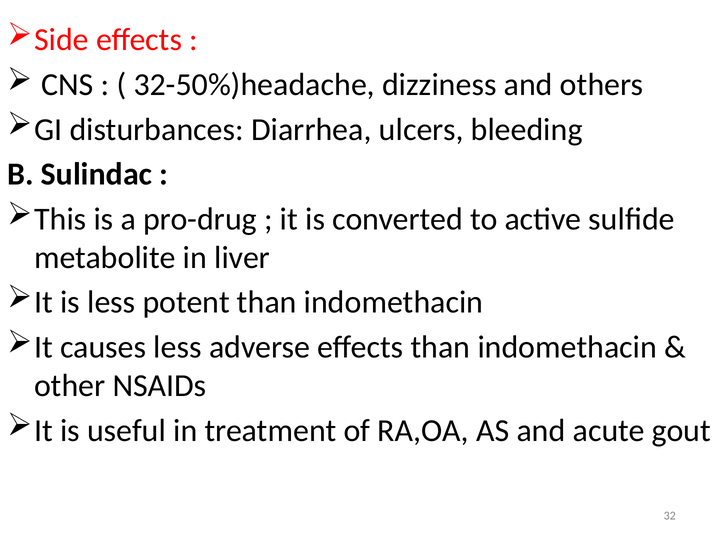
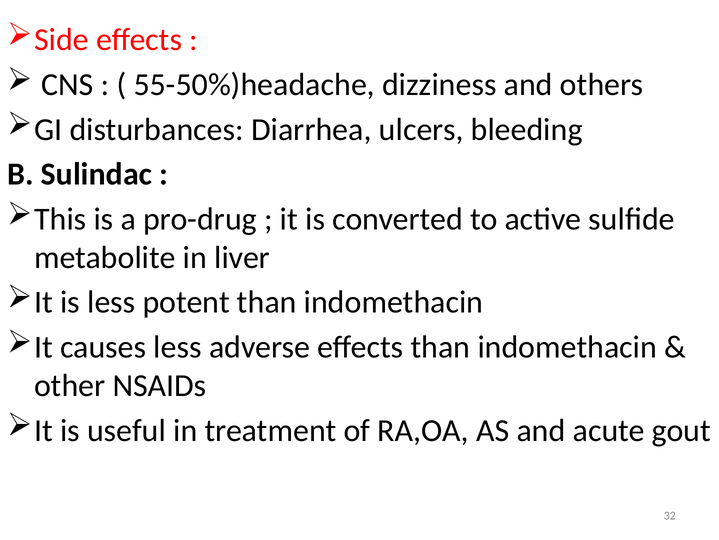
32-50%)headache: 32-50%)headache -> 55-50%)headache (254, 85)
